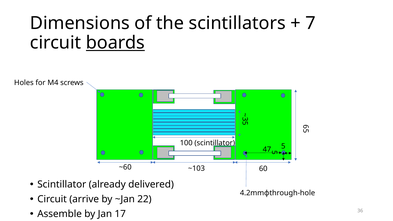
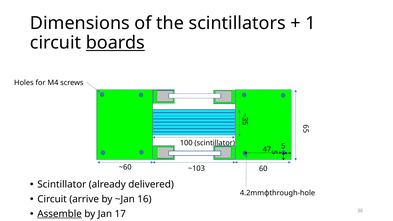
7: 7 -> 1 (310, 23)
22: 22 -> 16 (144, 199)
Assemble underline: none -> present (60, 214)
